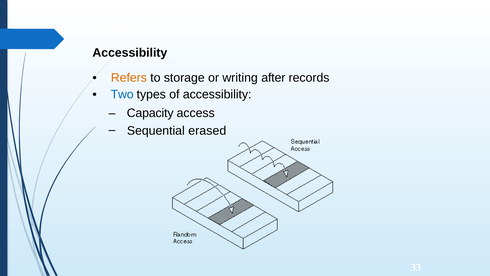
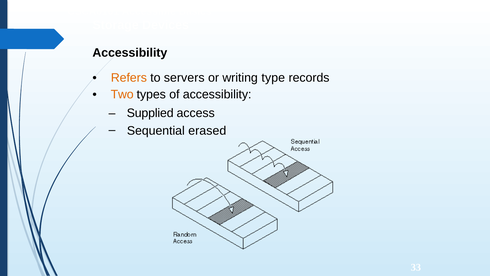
after: after -> type (273, 78)
to storage: storage -> servers (184, 78)
Two colour: blue -> orange (122, 94)
Capacity: Capacity -> Supplied (150, 113)
